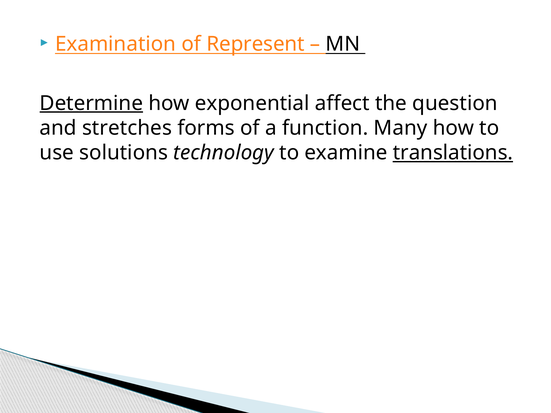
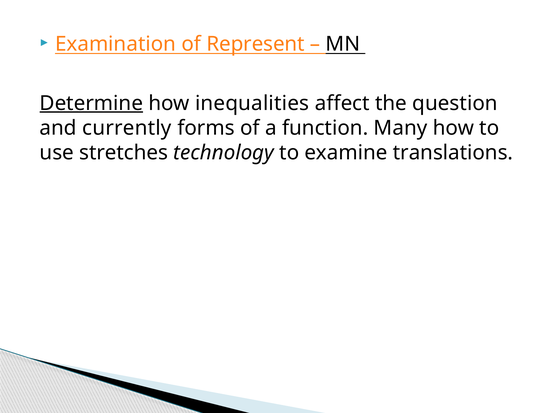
exponential: exponential -> inequalities (252, 103)
stretches: stretches -> currently (127, 128)
solutions: solutions -> stretches (124, 153)
translations underline: present -> none (453, 153)
